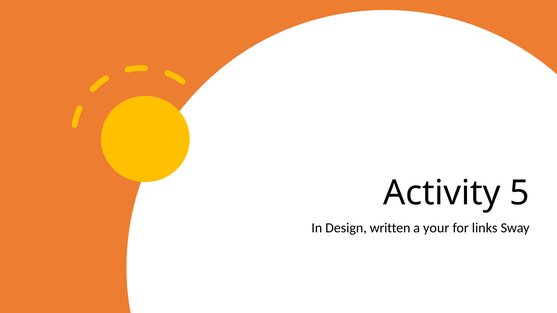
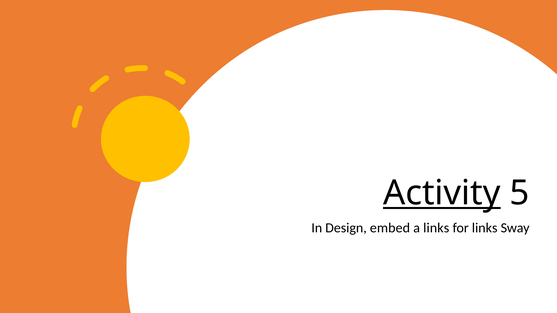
Activity underline: none -> present (442, 193)
written: written -> embed (390, 228)
a your: your -> links (436, 228)
